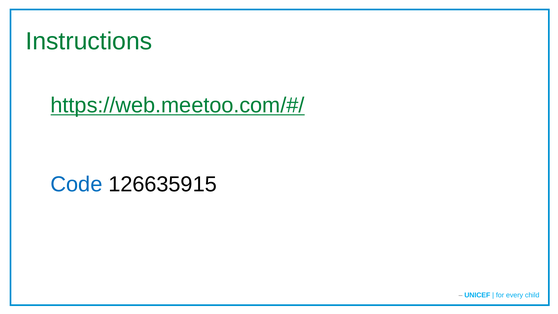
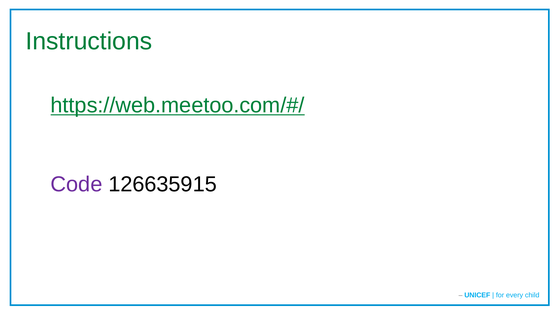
Code colour: blue -> purple (77, 184)
